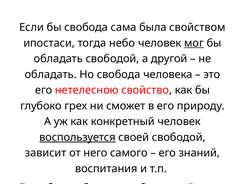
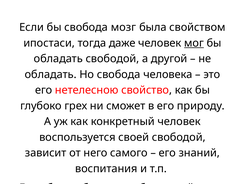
сама: сама -> мозг (123, 27)
небо: небо -> даже (122, 43)
воспользуется underline: present -> none (77, 137)
